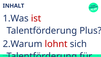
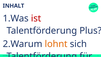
lohnt colour: red -> orange (56, 44)
